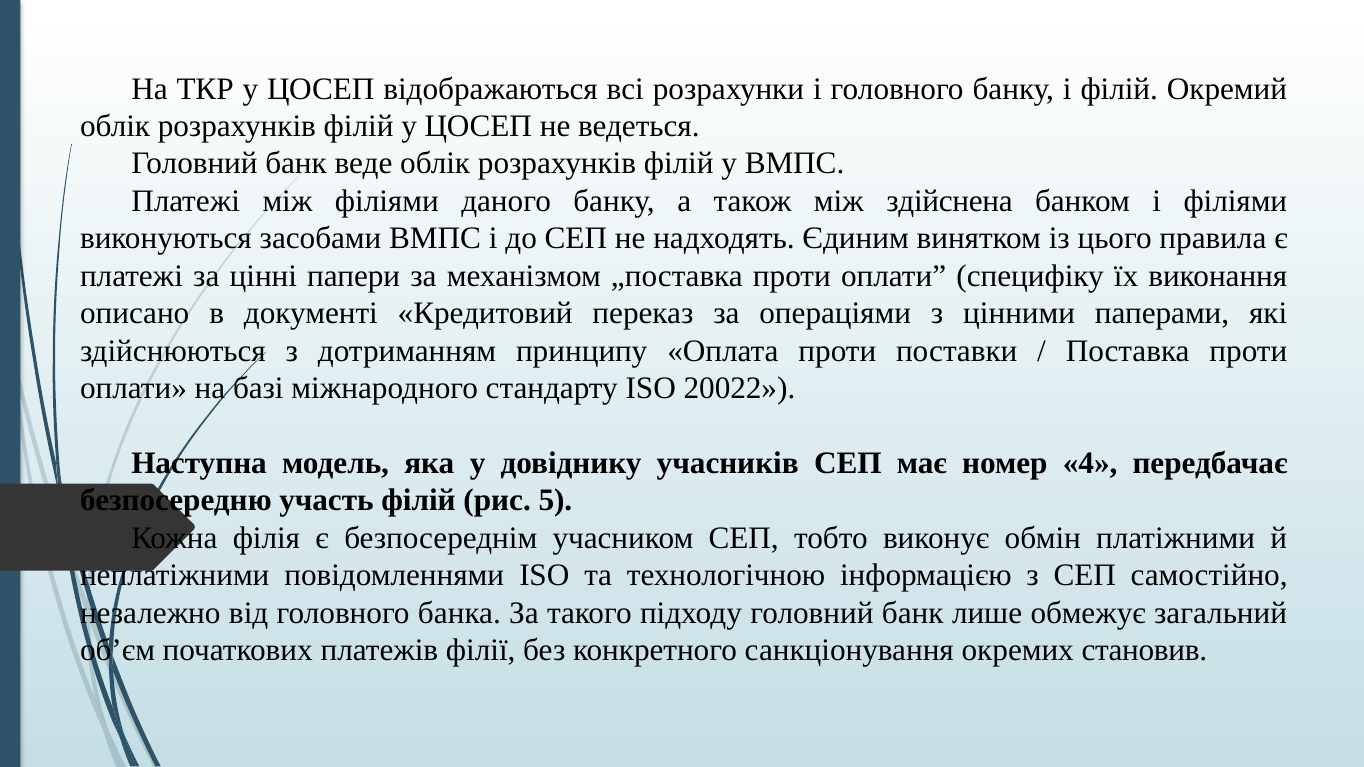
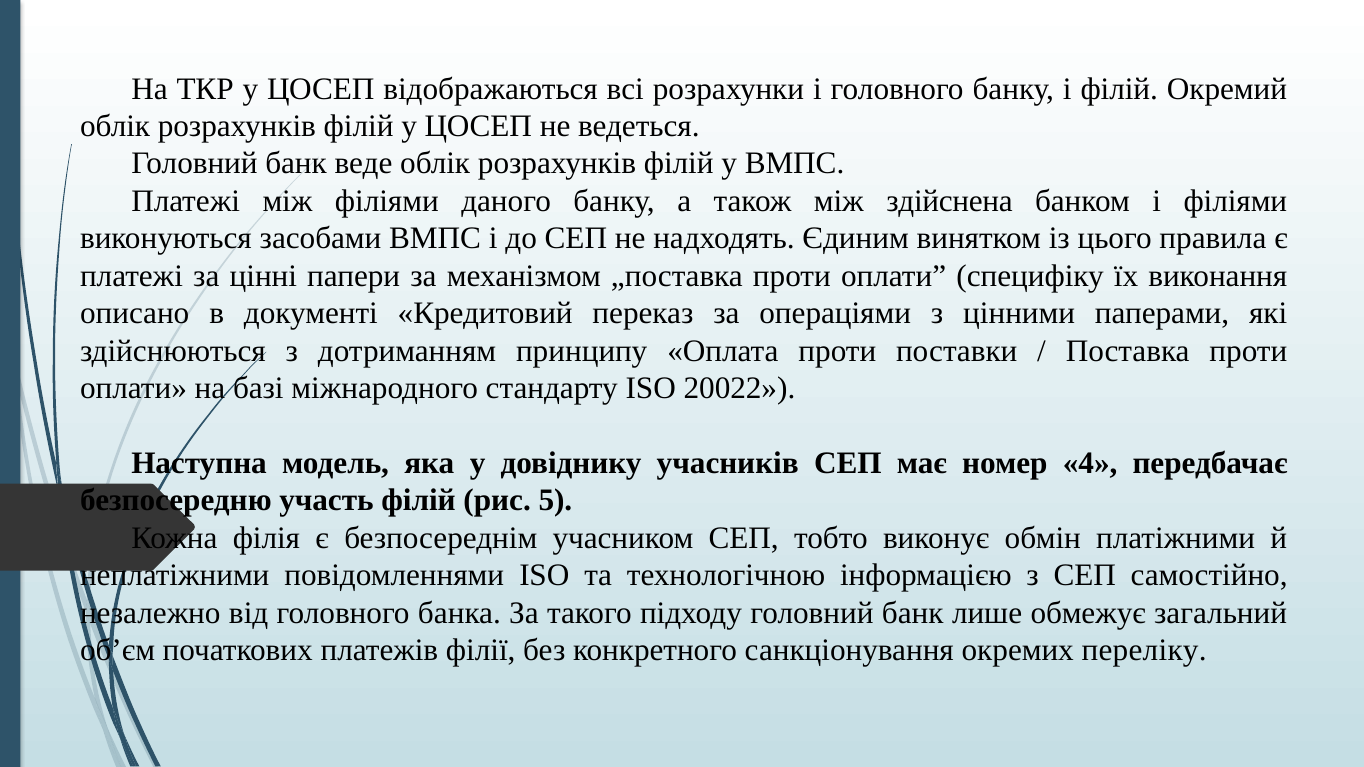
становив: становив -> переліку (1144, 651)
